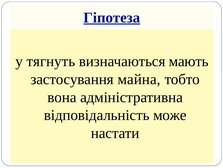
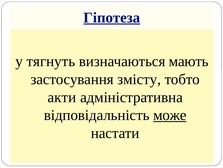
майна: майна -> змісту (139, 79)
вона: вона -> акти (62, 97)
може underline: none -> present (170, 115)
